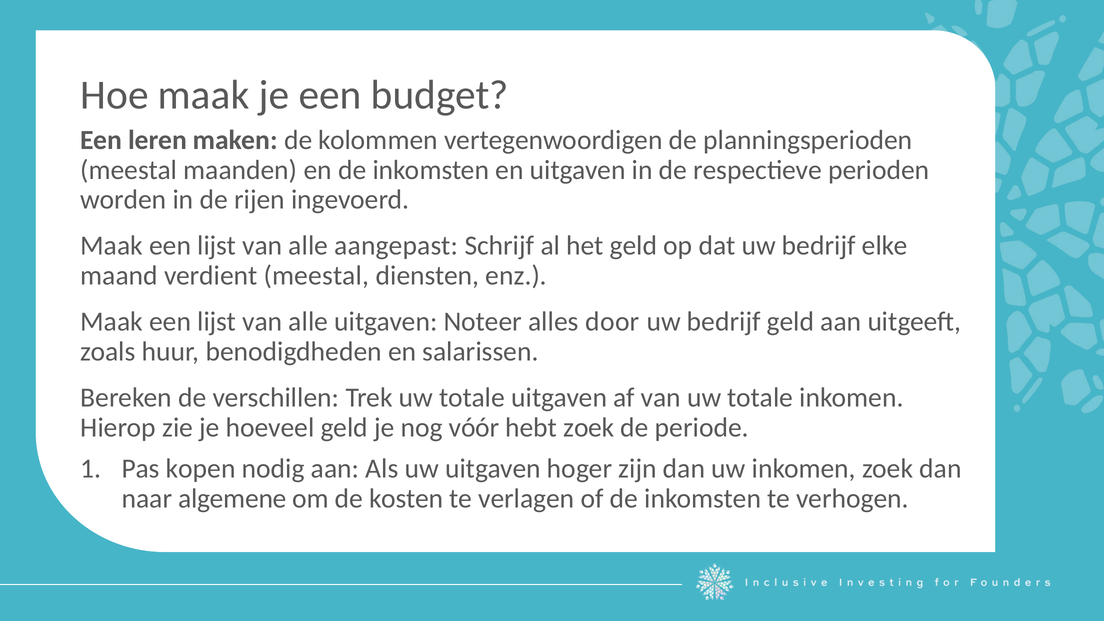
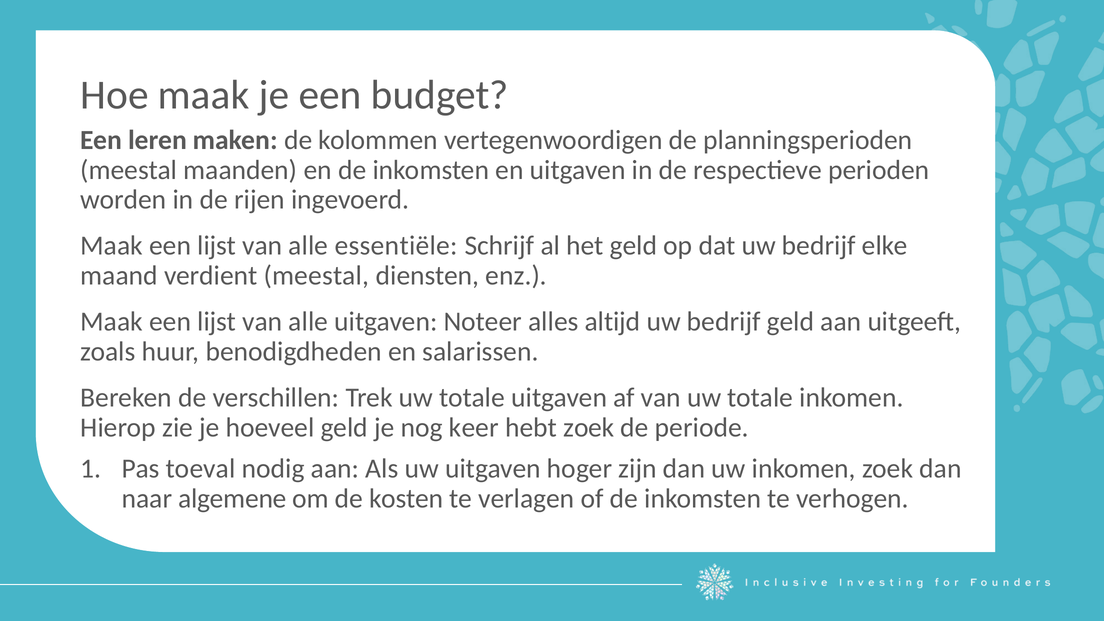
aangepast: aangepast -> essentiële (396, 246)
door: door -> altijd (613, 322)
vóór: vóór -> keer (474, 427)
kopen: kopen -> toeval (201, 469)
